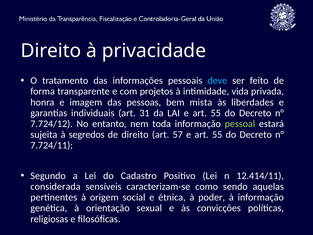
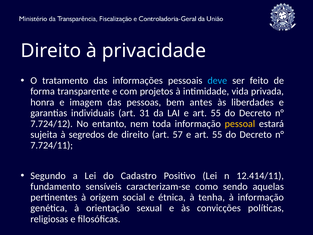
mista: mista -> antes (201, 102)
pessoal colour: light green -> yellow (240, 124)
considerada: considerada -> fundamento (56, 186)
poder: poder -> tenha (212, 197)
